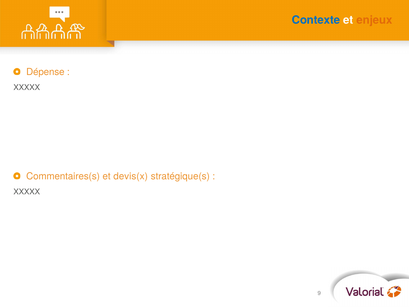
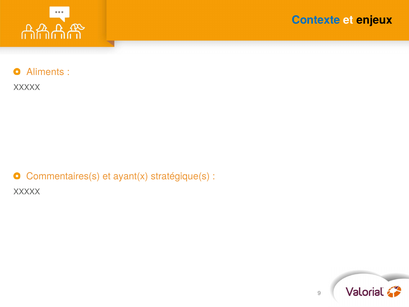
enjeux colour: orange -> black (375, 20)
Dépense: Dépense -> Aliments (45, 72)
devis(x: devis(x -> ayant(x (131, 176)
